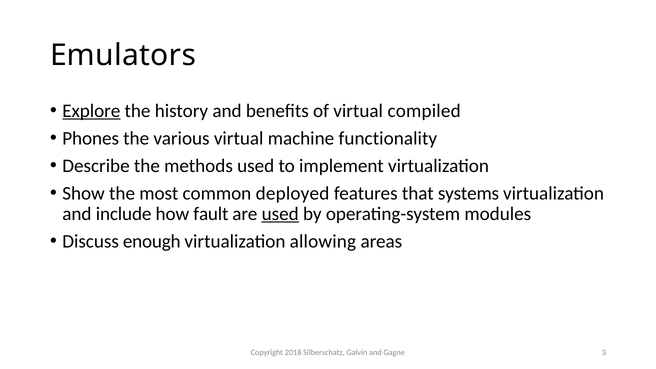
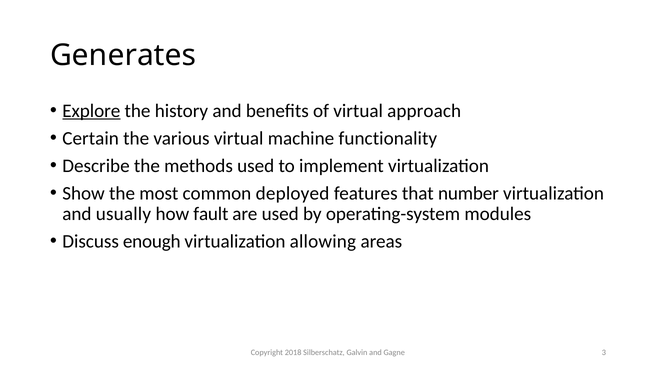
Emulators: Emulators -> Generates (123, 55)
compiled: compiled -> approach (424, 111)
Phones: Phones -> Certain (91, 138)
systems: systems -> number (468, 193)
include: include -> usually (123, 214)
used underline: present -> none (280, 214)
